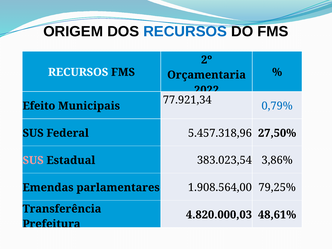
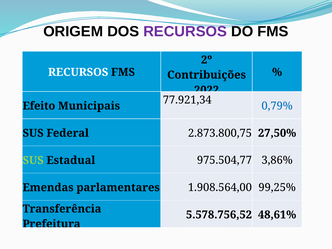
RECURSOS colour: blue -> purple (185, 32)
Orçamentaria: Orçamentaria -> Contribuições (207, 75)
5.457.318,96: 5.457.318,96 -> 2.873.800,75 (220, 133)
SUS colour: pink -> light green (33, 160)
383.023,54: 383.023,54 -> 975.504,77 (224, 160)
79,25%: 79,25% -> 99,25% (277, 188)
4.820.000,03: 4.820.000,03 -> 5.578.756,52 (219, 215)
